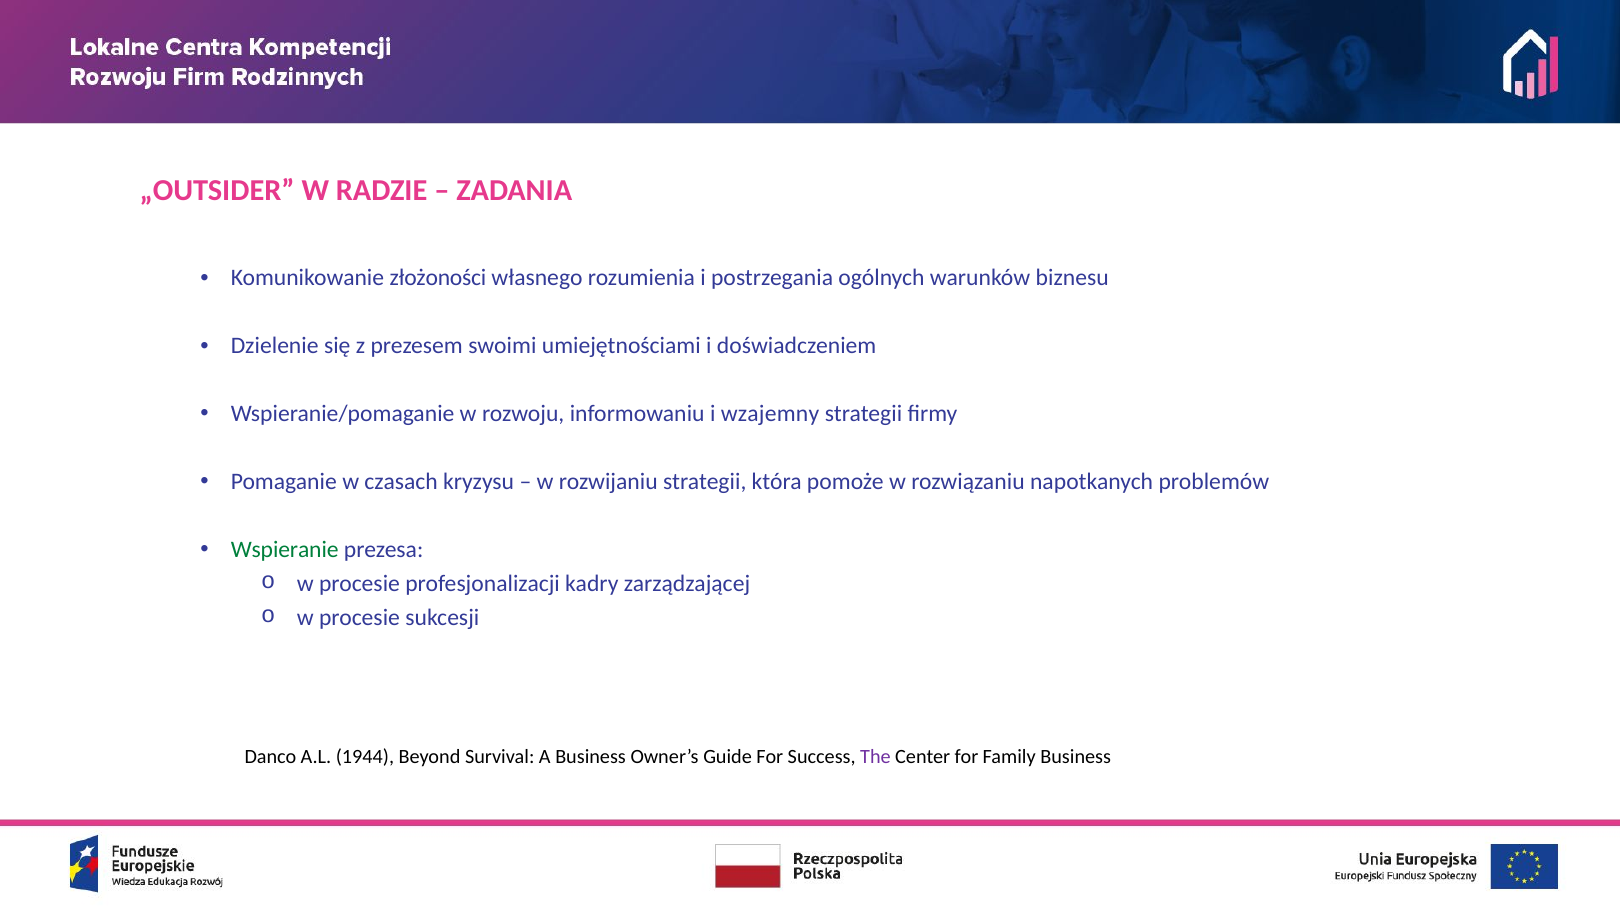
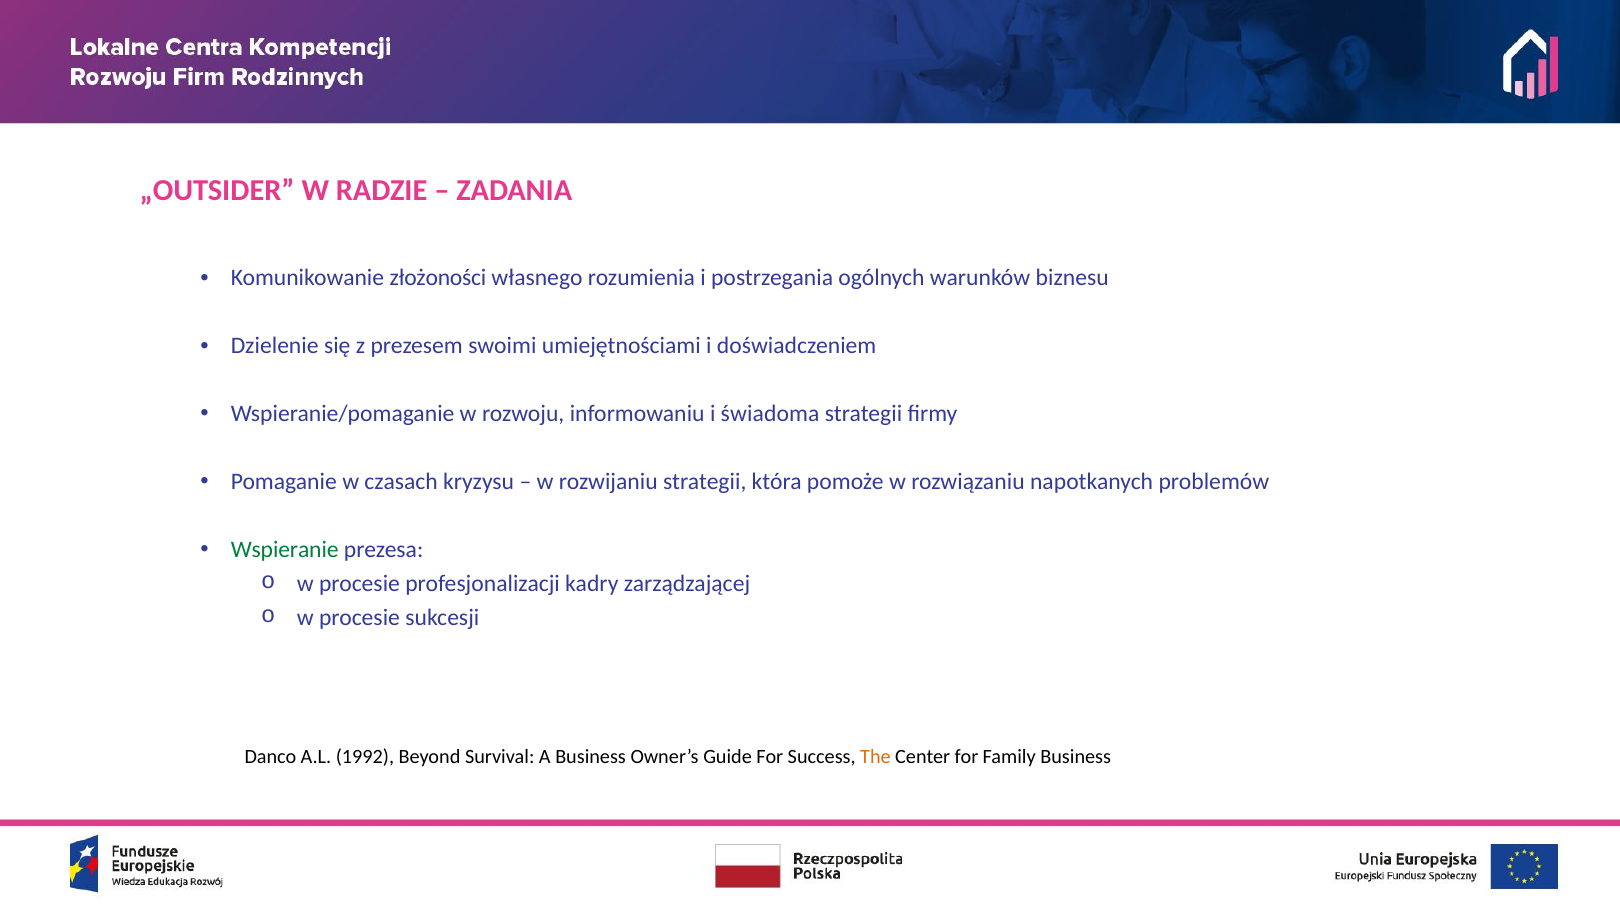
wzajemny: wzajemny -> świadoma (770, 414)
1944: 1944 -> 1992 (365, 757)
The colour: purple -> orange (875, 757)
